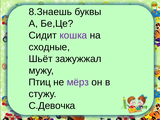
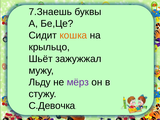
8.Знаешь: 8.Знаешь -> 7.Знаешь (50, 12)
кошка colour: purple -> orange (73, 35)
сходные: сходные -> крыльцо (49, 47)
Птиц: Птиц -> Льду (40, 82)
